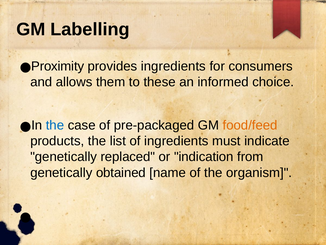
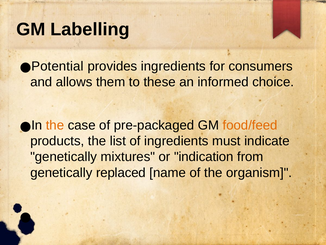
Proximity: Proximity -> Potential (58, 66)
the colour: blue -> orange (55, 125)
replaced: replaced -> mixtures (128, 157)
obtained: obtained -> replaced (121, 172)
